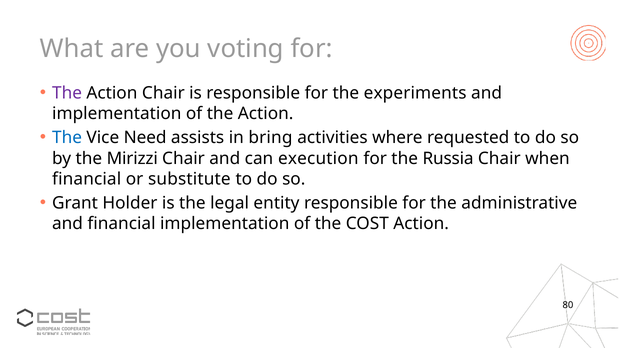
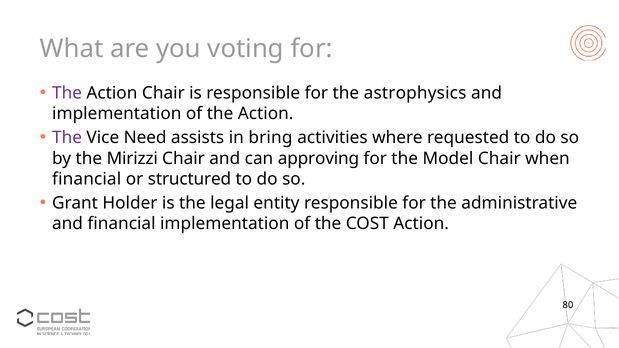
experiments: experiments -> astrophysics (415, 93)
The colour: blue -> purple (67, 138)
execution: execution -> approving (318, 158)
Russia: Russia -> Model (448, 158)
substitute: substitute -> structured (190, 179)
